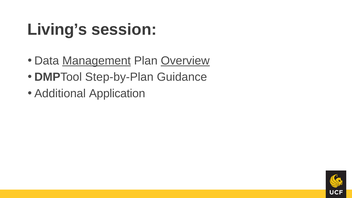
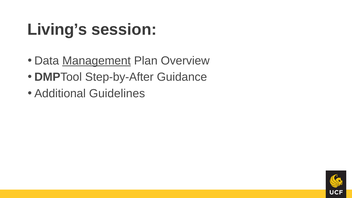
Overview underline: present -> none (185, 61)
Step-by-Plan: Step-by-Plan -> Step-by-After (119, 77)
Application: Application -> Guidelines (117, 93)
